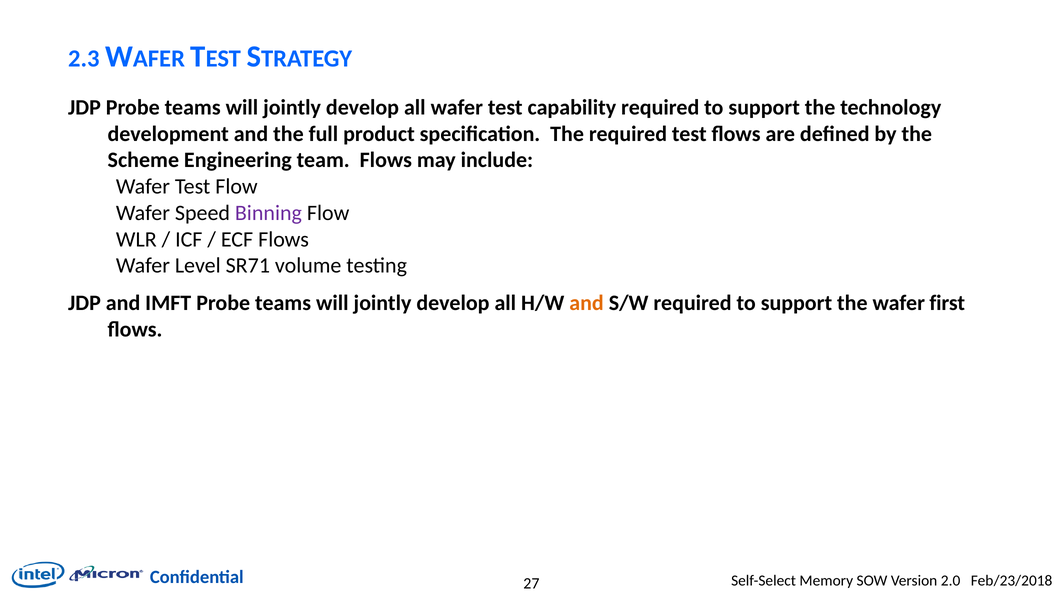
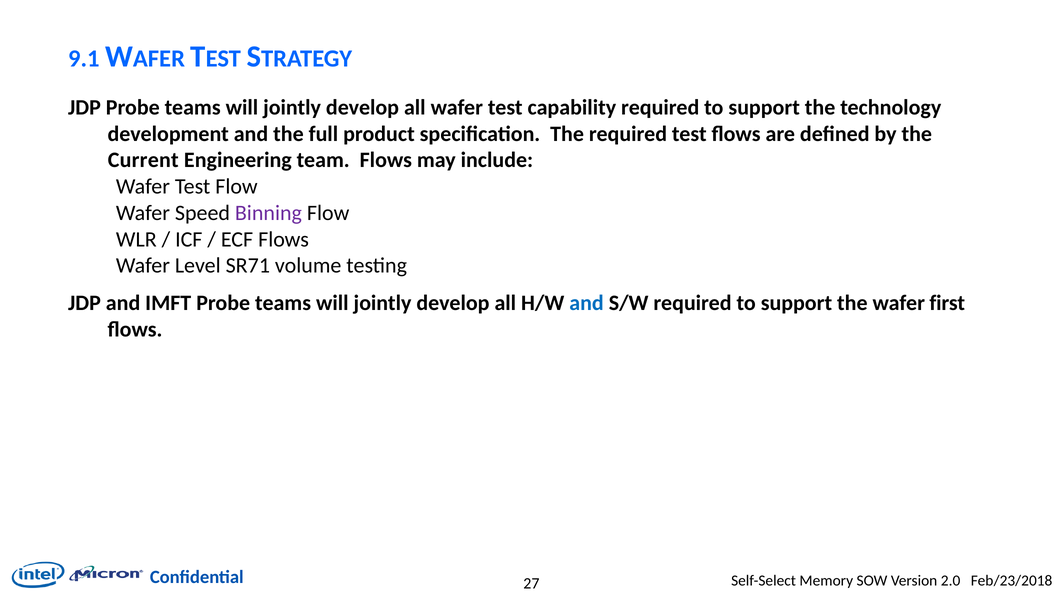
2.3: 2.3 -> 9.1 (84, 59)
Scheme: Scheme -> Current (143, 160)
and colour: orange -> blue (586, 303)
